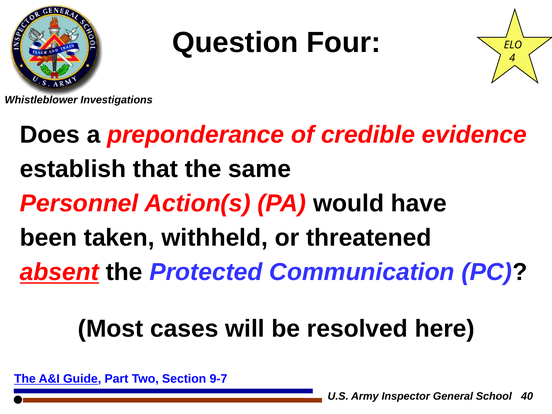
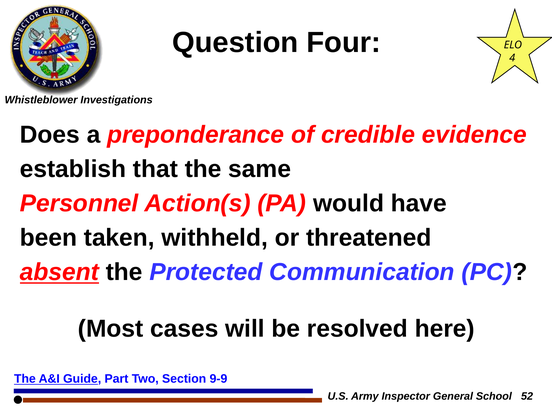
9-7: 9-7 -> 9-9 (218, 379)
40: 40 -> 52 (527, 396)
